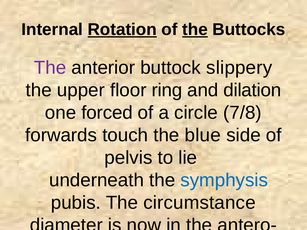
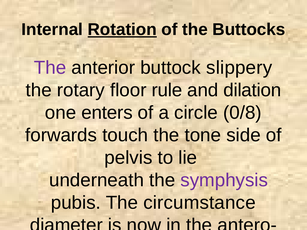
the underline: present -> none (195, 30)
upper: upper -> rotary (81, 90)
ring: ring -> rule (167, 90)
forced: forced -> enters (107, 113)
7/8: 7/8 -> 0/8 (242, 113)
blue: blue -> tone (203, 135)
symphysis colour: blue -> purple (224, 180)
